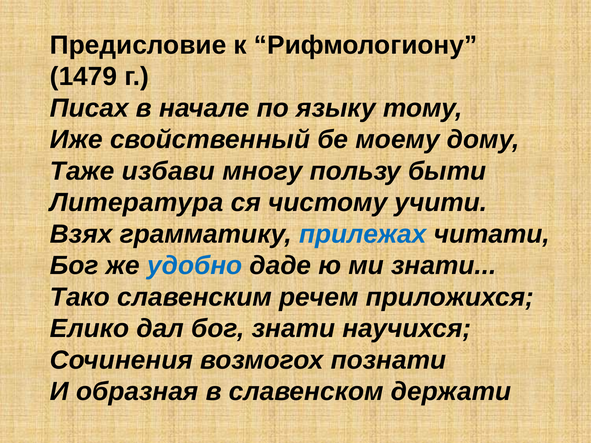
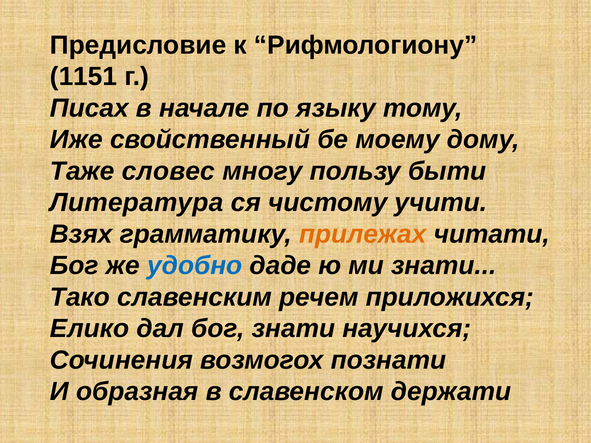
1479: 1479 -> 1151 (84, 77)
избави: избави -> словес (168, 171)
прилежах colour: blue -> orange (363, 234)
